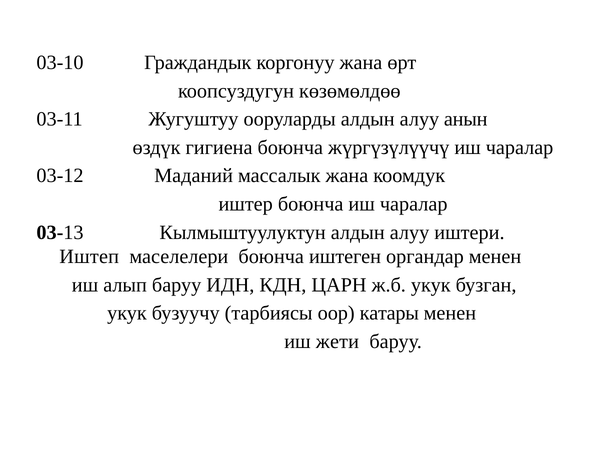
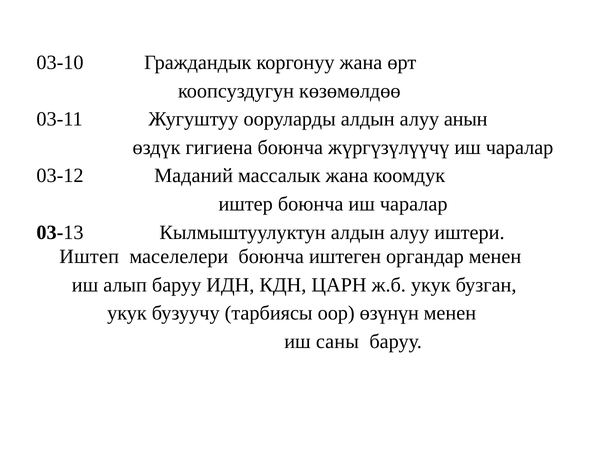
катары: катары -> өзүнүн (389, 313)
жети: жети -> саны (337, 342)
